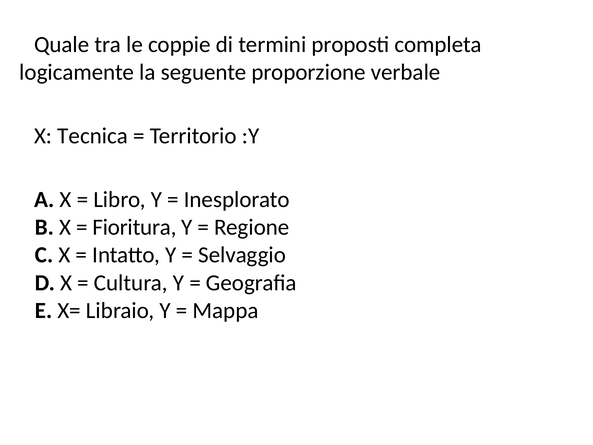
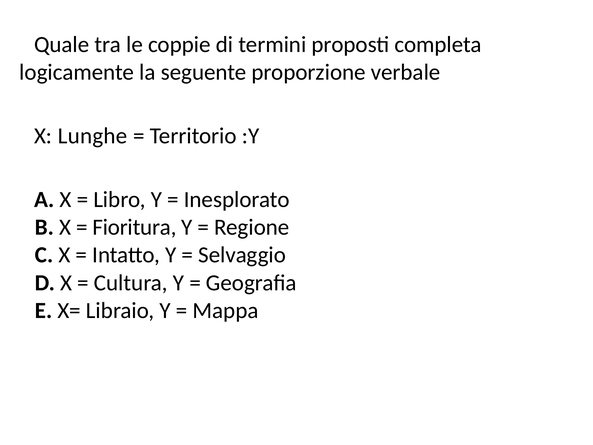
Tecnica: Tecnica -> Lunghe (93, 136)
